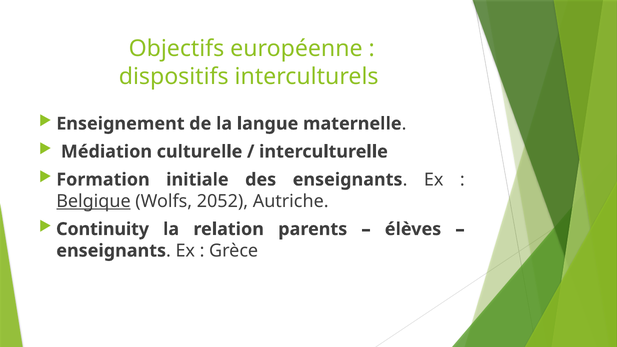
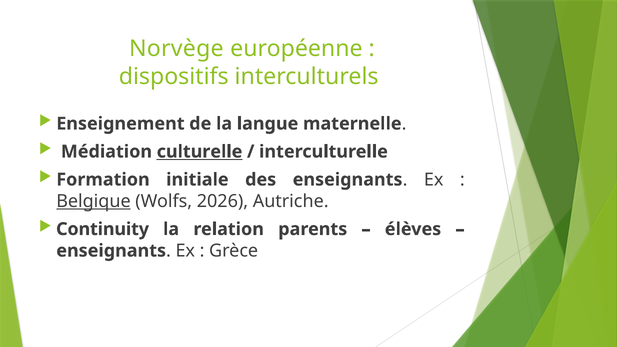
Objectifs: Objectifs -> Norvège (176, 49)
culturelle underline: none -> present (200, 152)
2052: 2052 -> 2026 (222, 201)
